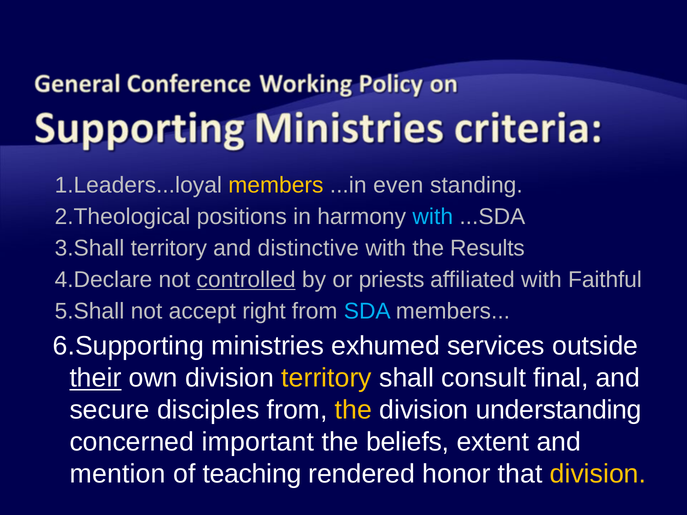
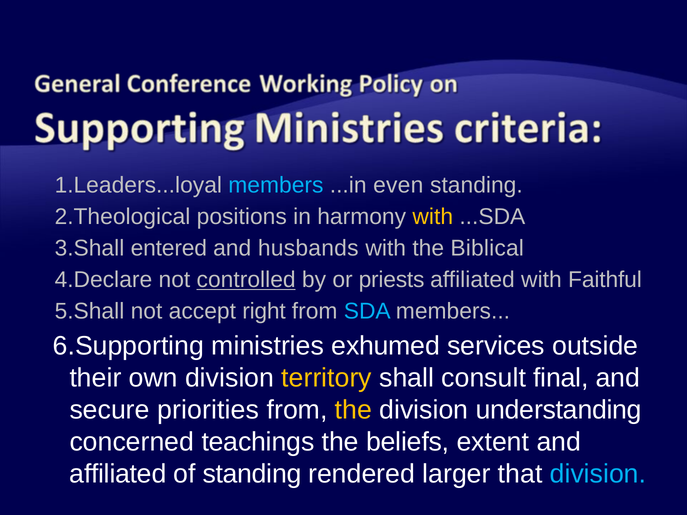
members colour: yellow -> light blue (276, 185)
with colour: light blue -> yellow (433, 217)
territory: territory -> entered (169, 248)
distinctive: distinctive -> husbands (308, 248)
Results: Results -> Biblical (487, 248)
their underline: present -> none (96, 378)
disciples: disciples -> priorities (208, 410)
important: important -> teachings (258, 442)
mention: mention -> affiliated (118, 474)
of teaching: teaching -> standing (252, 474)
honor: honor -> larger (457, 474)
division colour: yellow -> light blue (598, 474)
